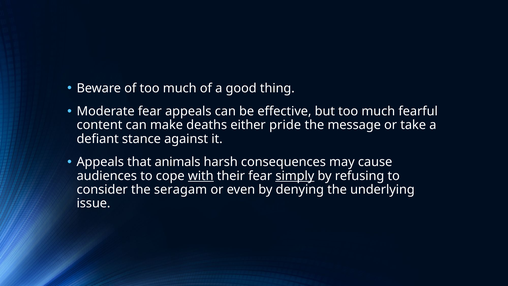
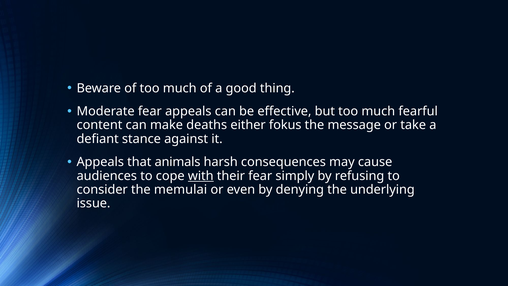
pride: pride -> fokus (285, 125)
simply underline: present -> none (295, 176)
seragam: seragam -> memulai (181, 189)
